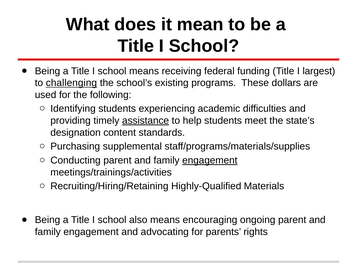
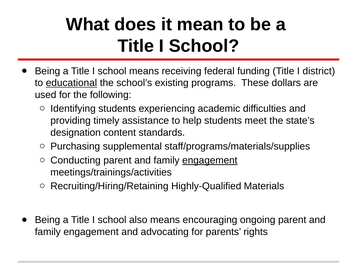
largest: largest -> district (319, 71)
challenging: challenging -> educational (71, 83)
assistance underline: present -> none (146, 121)
